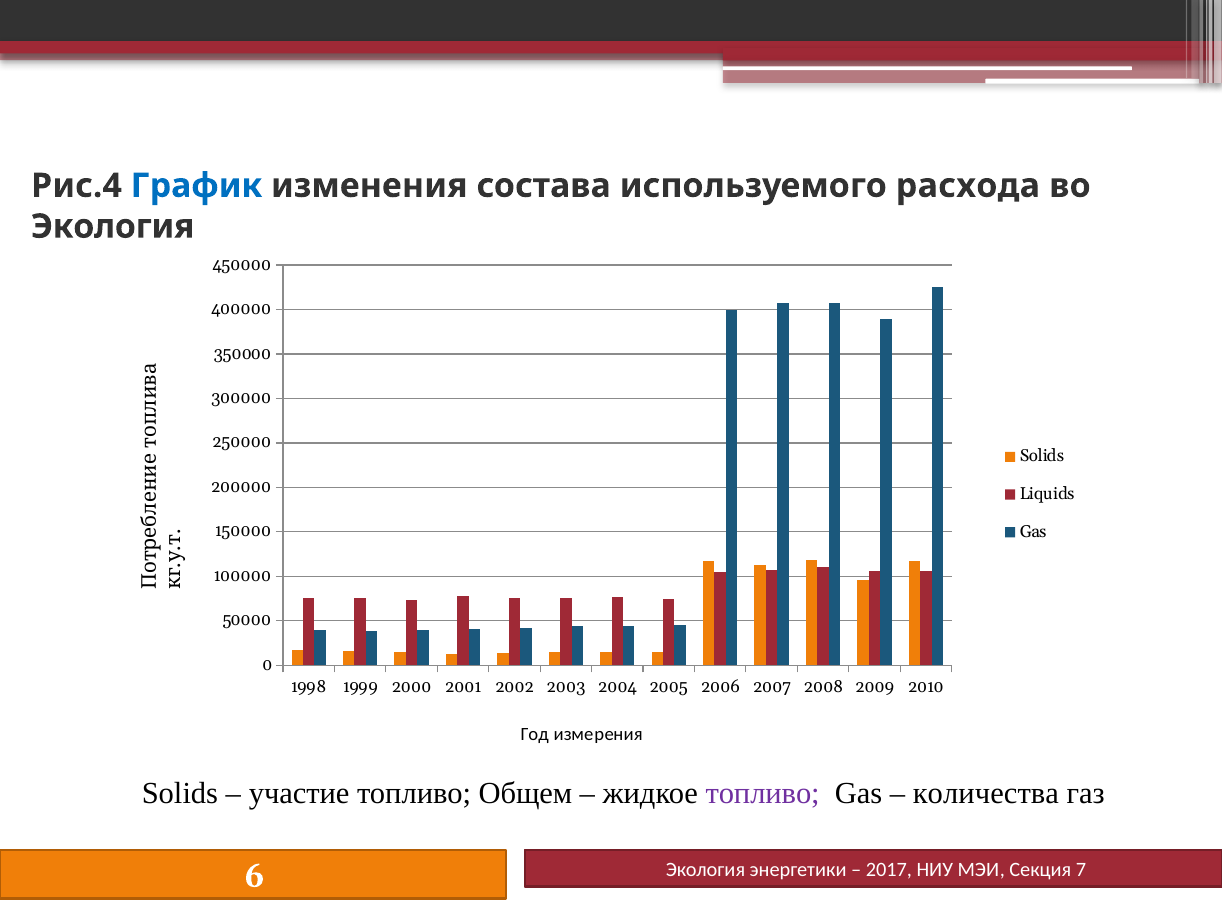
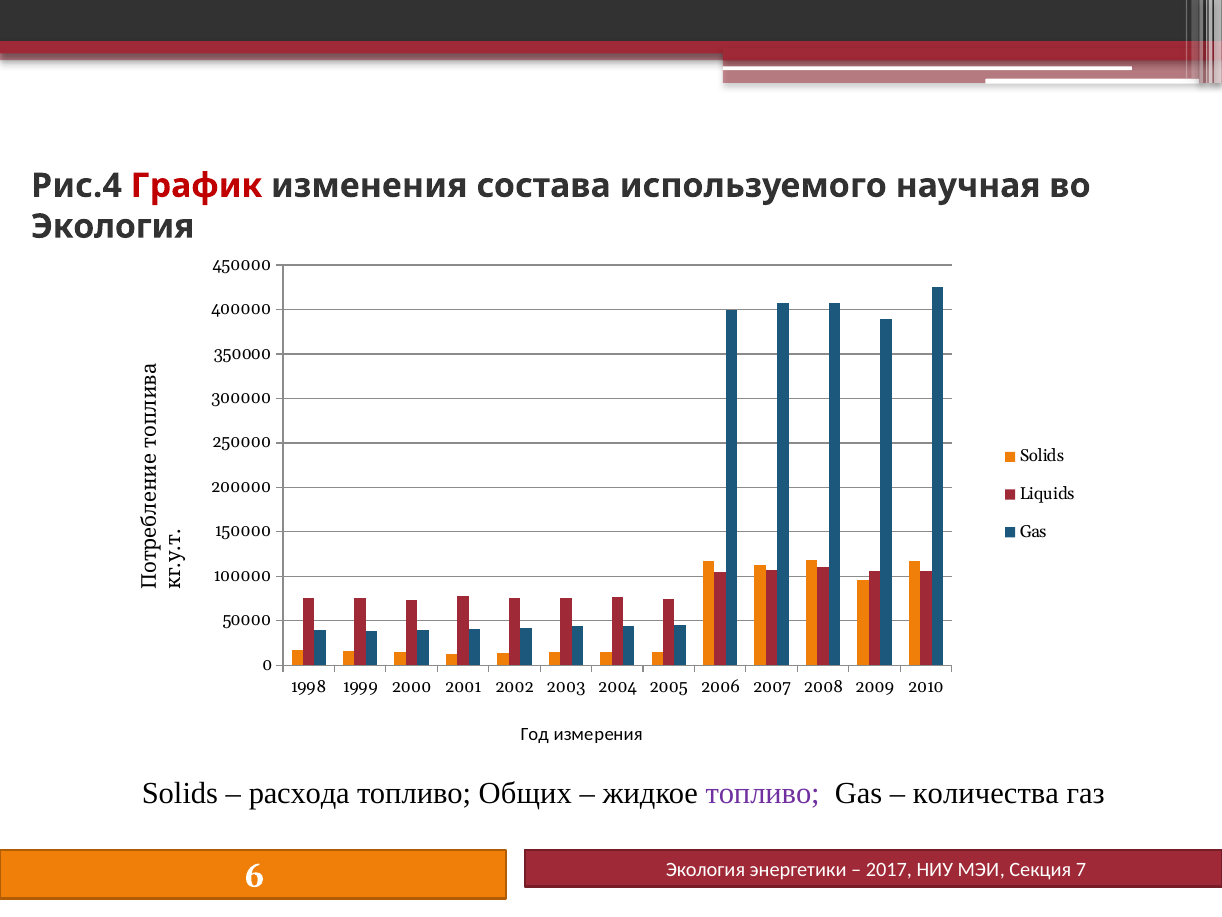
График colour: blue -> red (196, 186)
расхода: расхода -> научная (968, 186)
участие: участие -> расхода (299, 793)
Общем: Общем -> Общих (525, 793)
